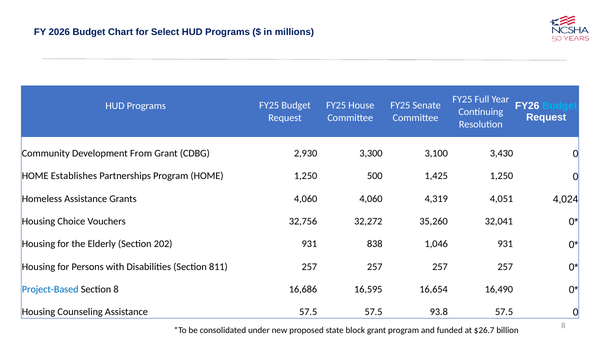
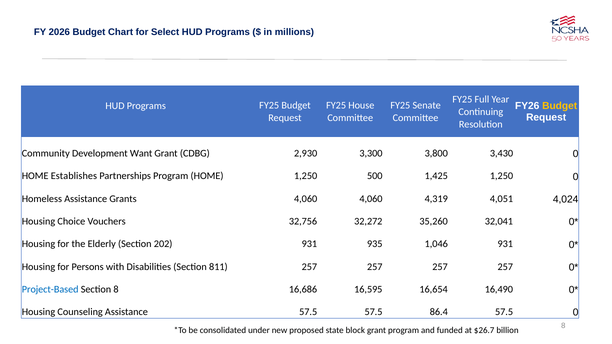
Budget colour: light blue -> yellow (560, 106)
From: From -> Want (141, 154)
3,100: 3,100 -> 3,800 (436, 154)
838: 838 -> 935 (375, 244)
93.8: 93.8 -> 86.4 (439, 312)
